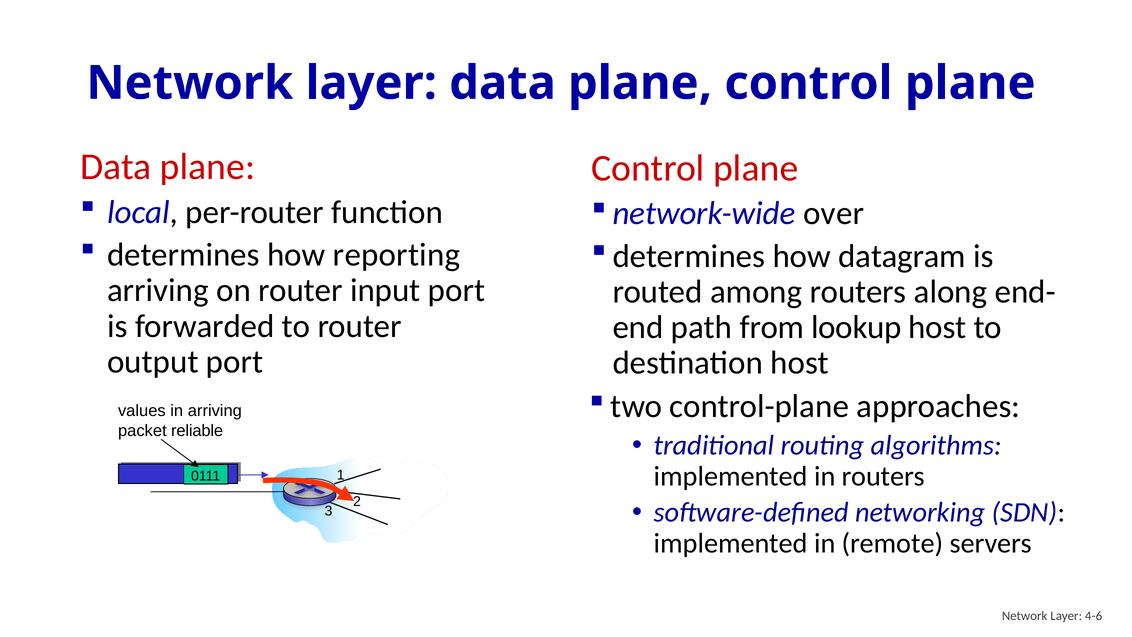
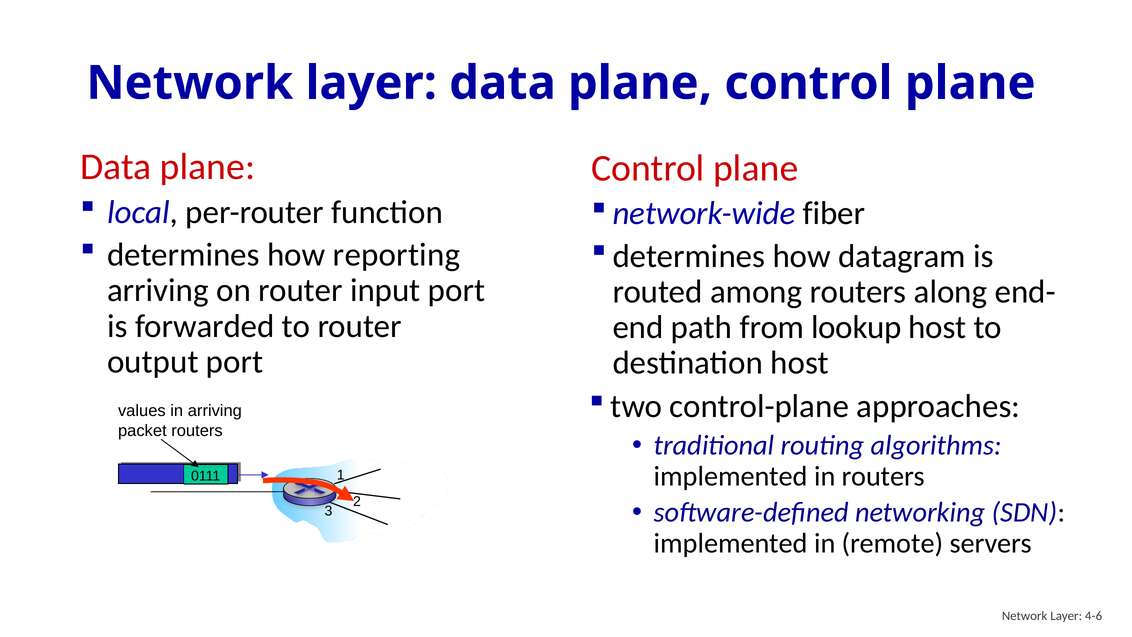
over: over -> fiber (834, 213)
packet reliable: reliable -> routers (197, 431)
